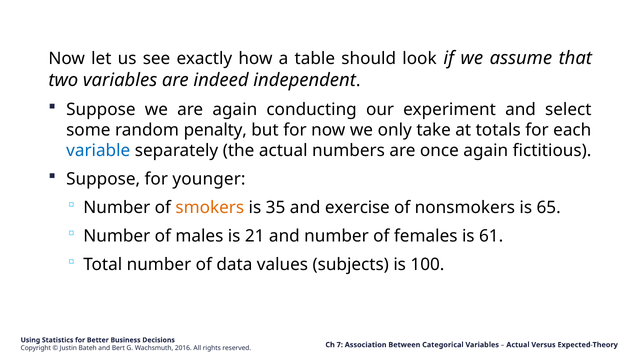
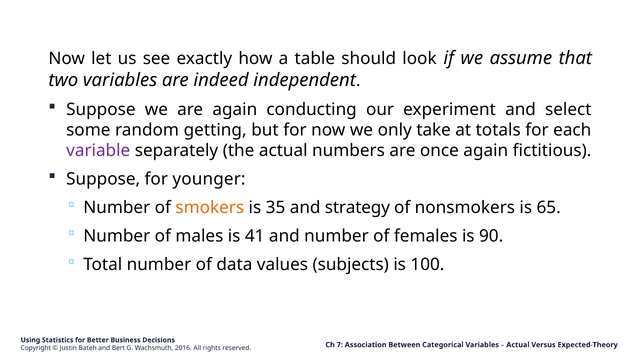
penalty: penalty -> getting (215, 130)
variable colour: blue -> purple (98, 151)
exercise: exercise -> strategy (357, 208)
21: 21 -> 41 (255, 236)
61: 61 -> 90 (491, 236)
